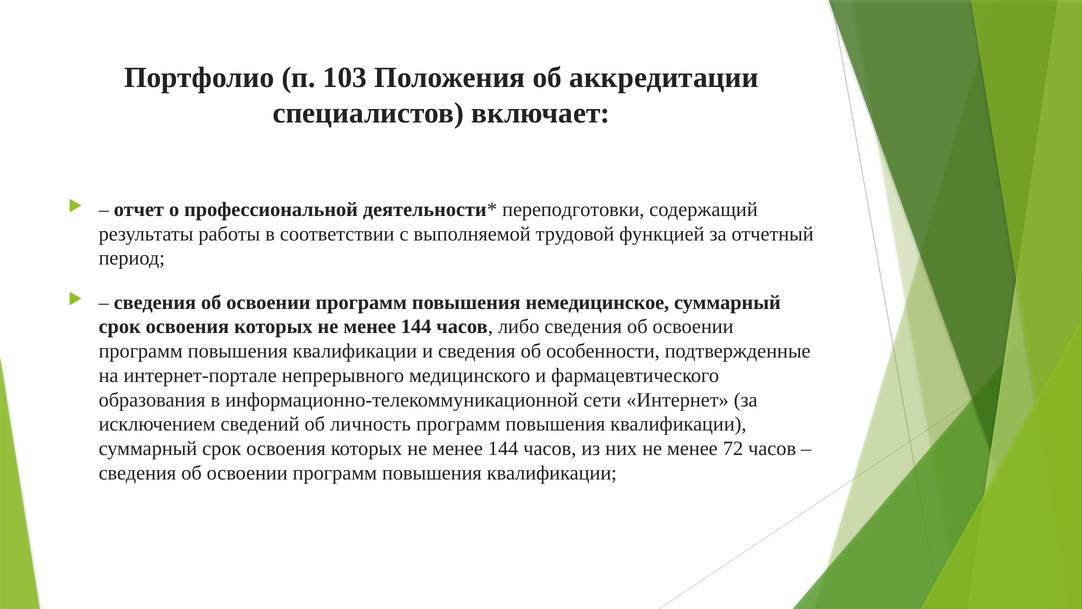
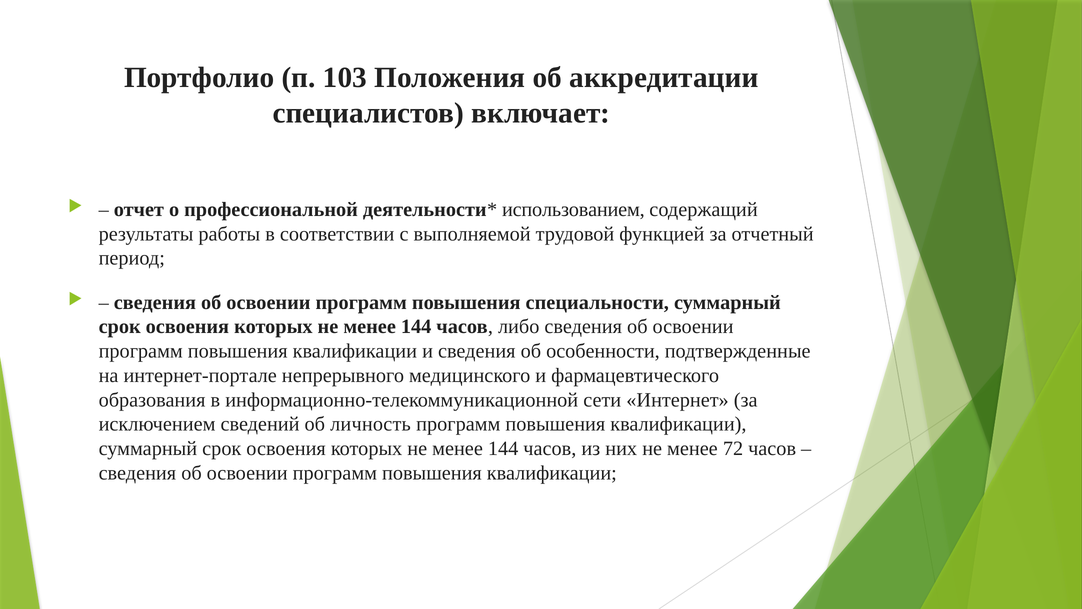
переподготовки: переподготовки -> использованием (573, 209)
немедицинское: немедицинское -> специальности (597, 302)
